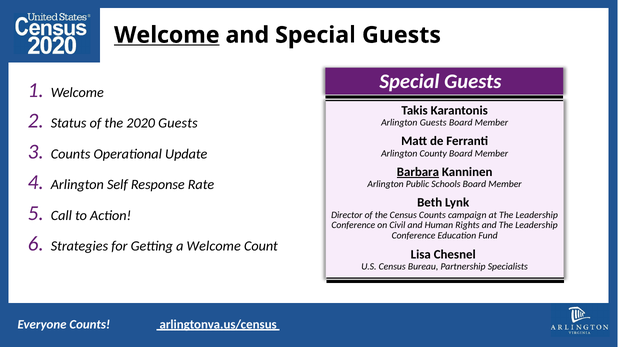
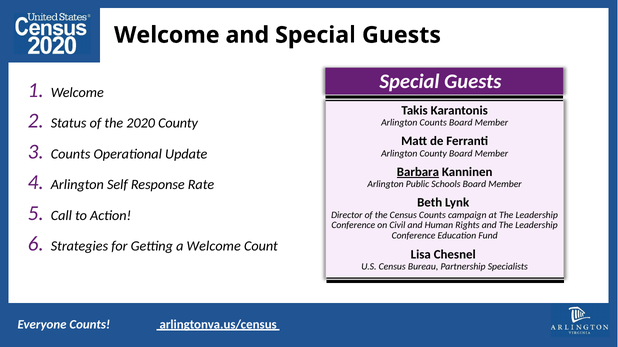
Welcome underline: present -> none (167, 35)
2020 Guests: Guests -> County (178, 124)
Arlington Guests: Guests -> Counts (433, 123)
